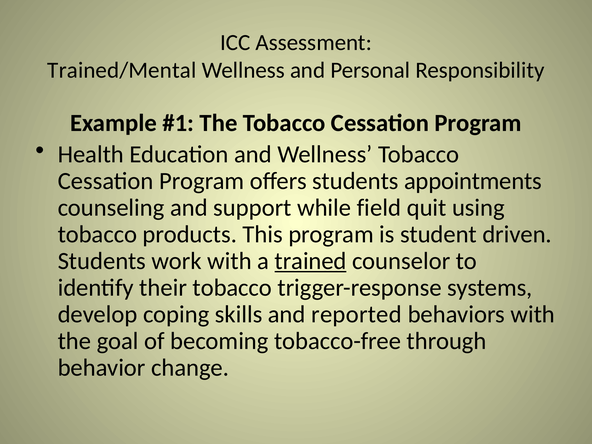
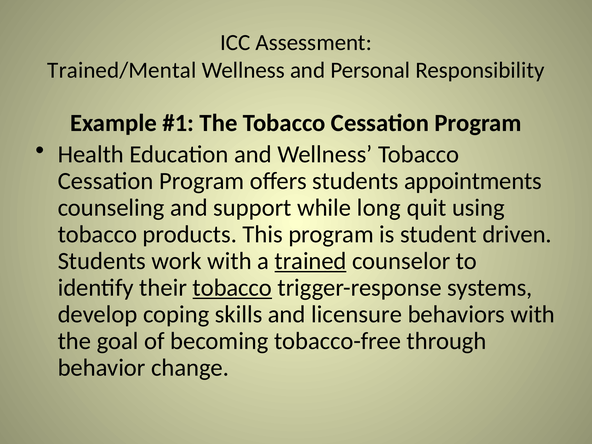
field: field -> long (379, 208)
tobacco underline: none -> present (232, 288)
reported: reported -> licensure (357, 314)
